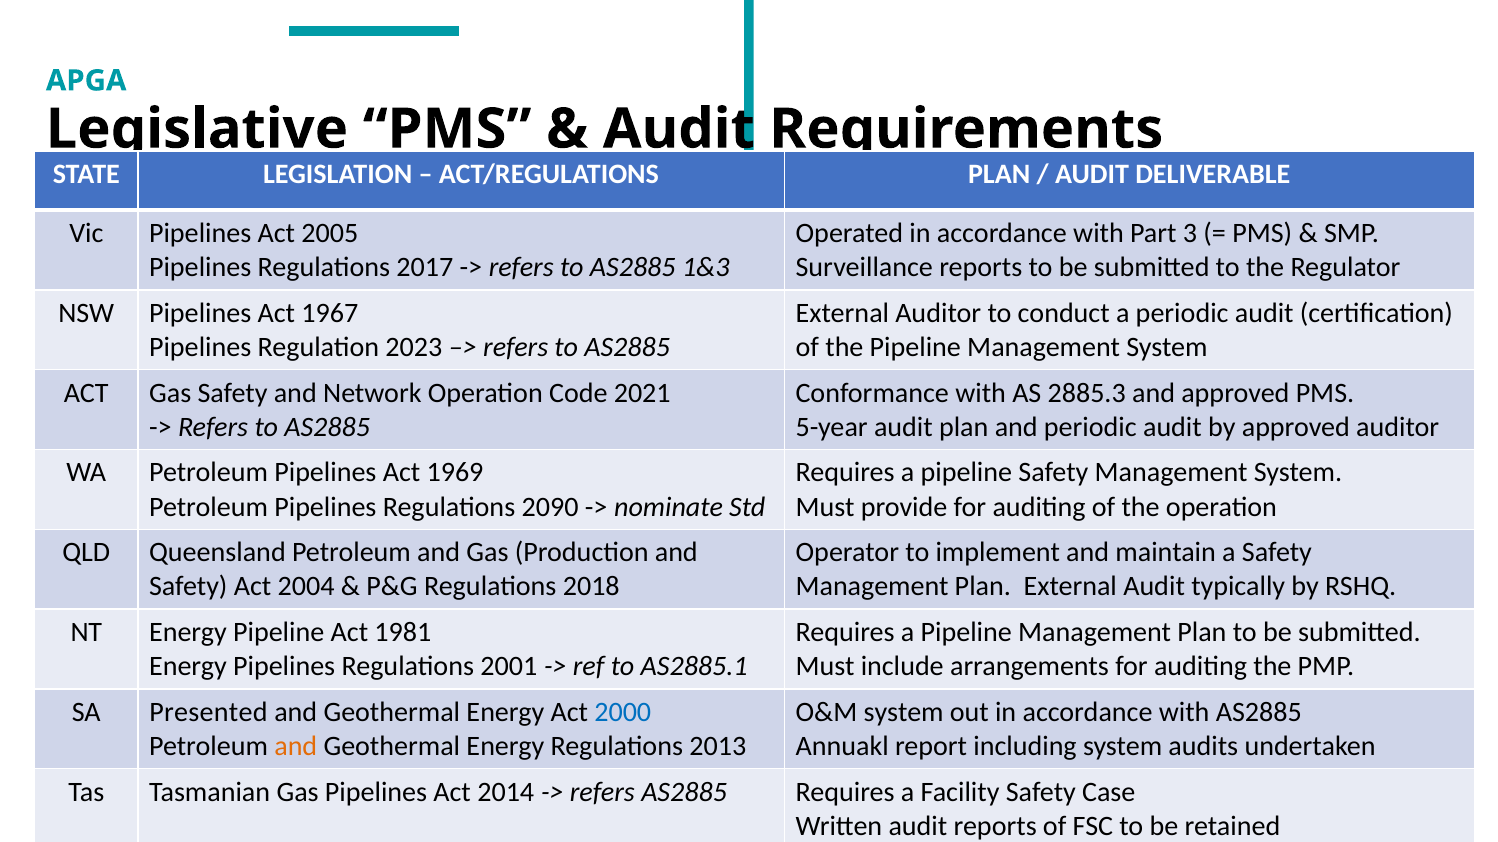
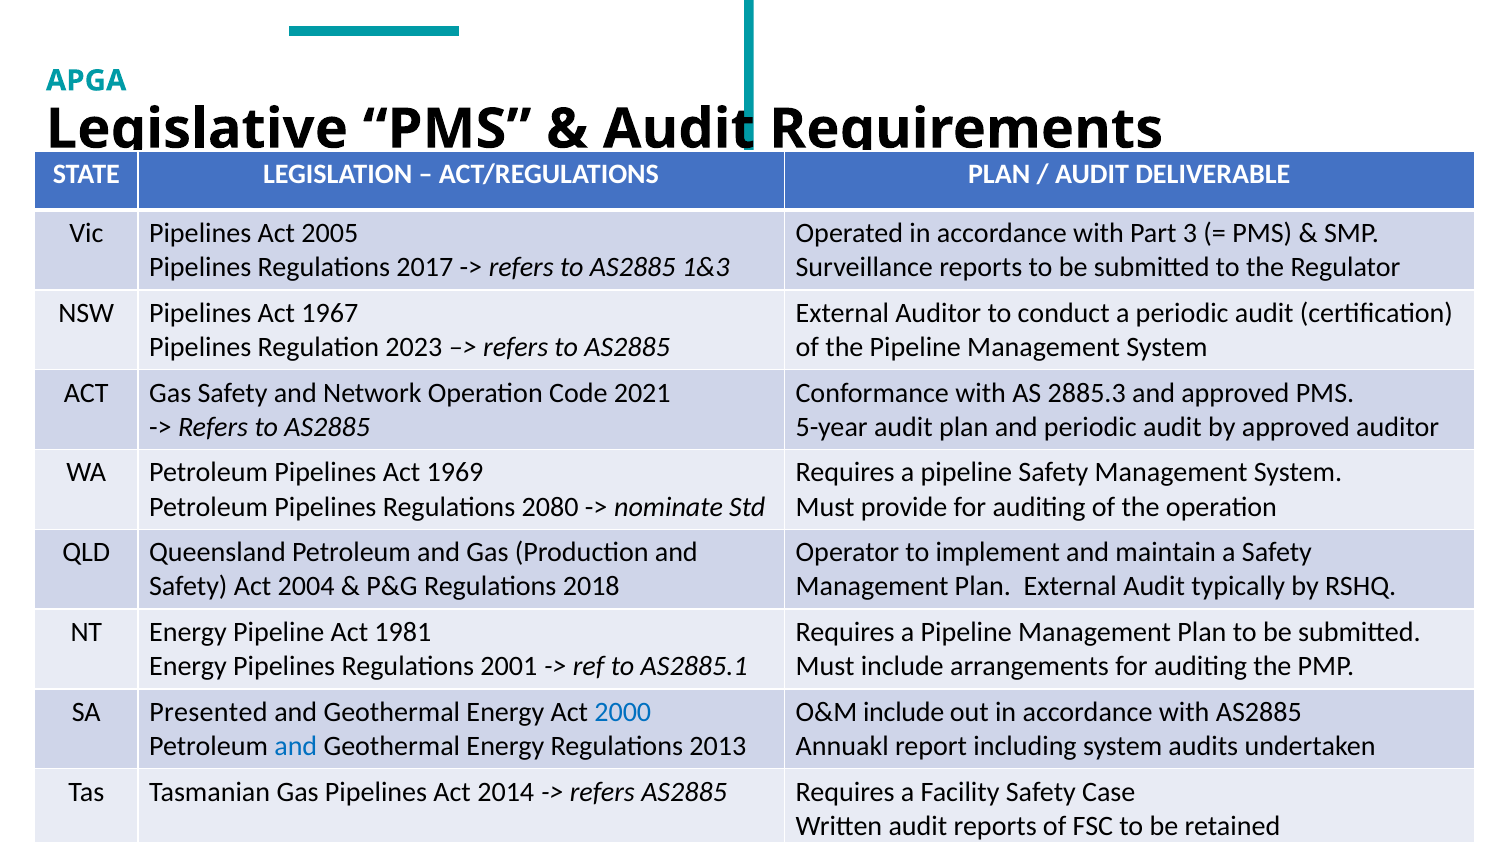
2090: 2090 -> 2080 (550, 507)
O&M system: system -> include (904, 713)
and colour: orange -> blue (296, 747)
